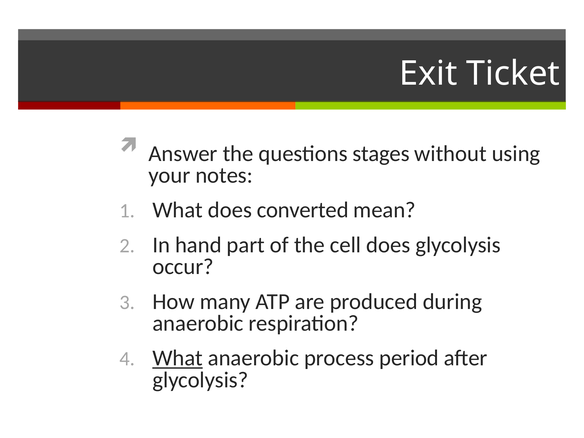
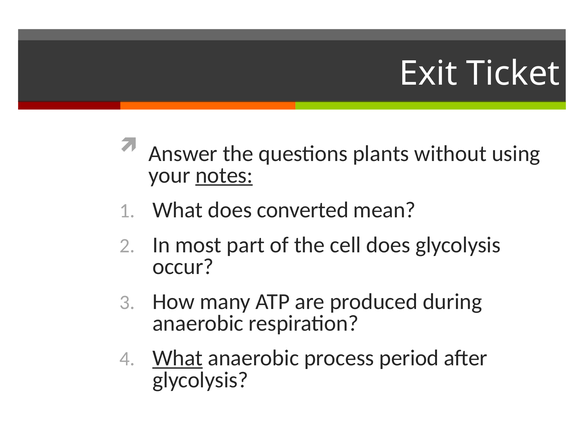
stages: stages -> plants (381, 154)
notes underline: none -> present (224, 175)
hand: hand -> most (198, 245)
